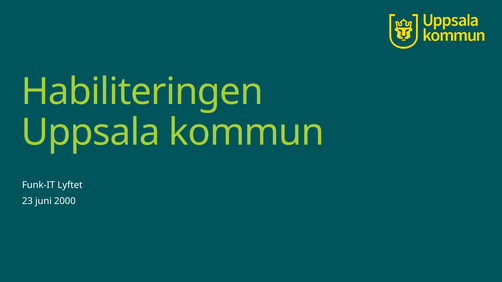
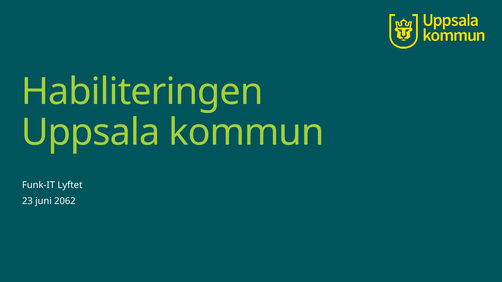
2000: 2000 -> 2062 (65, 201)
